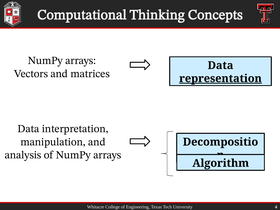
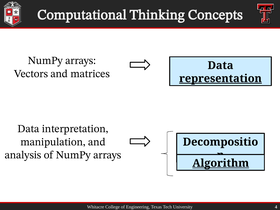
Algorithm underline: none -> present (221, 163)
